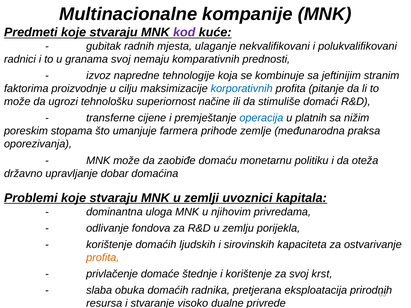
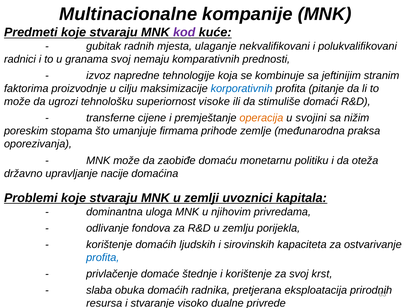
načine: načine -> visoke (214, 102)
operacija colour: blue -> orange (261, 118)
platnih: platnih -> svojini (311, 118)
farmera: farmera -> firmama (179, 131)
dobar: dobar -> nacije (115, 174)
profita colour: orange -> blue (103, 258)
